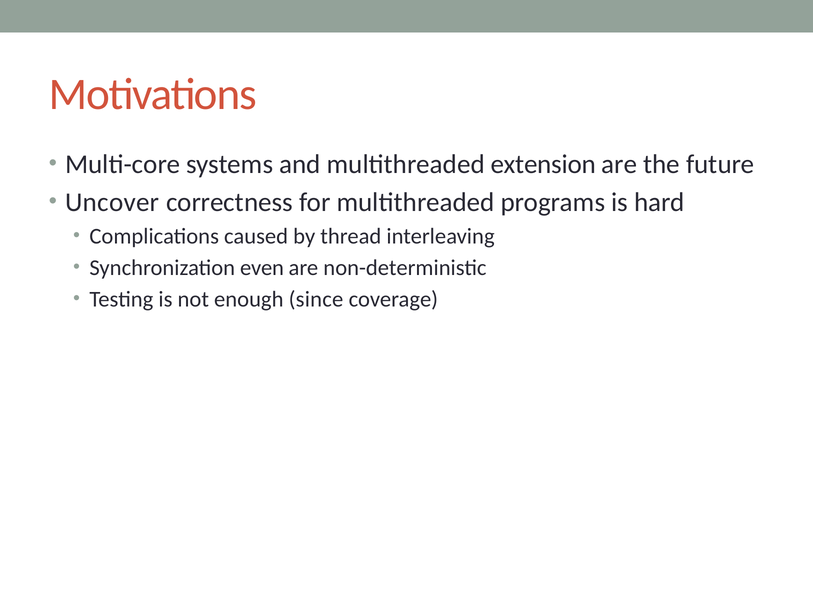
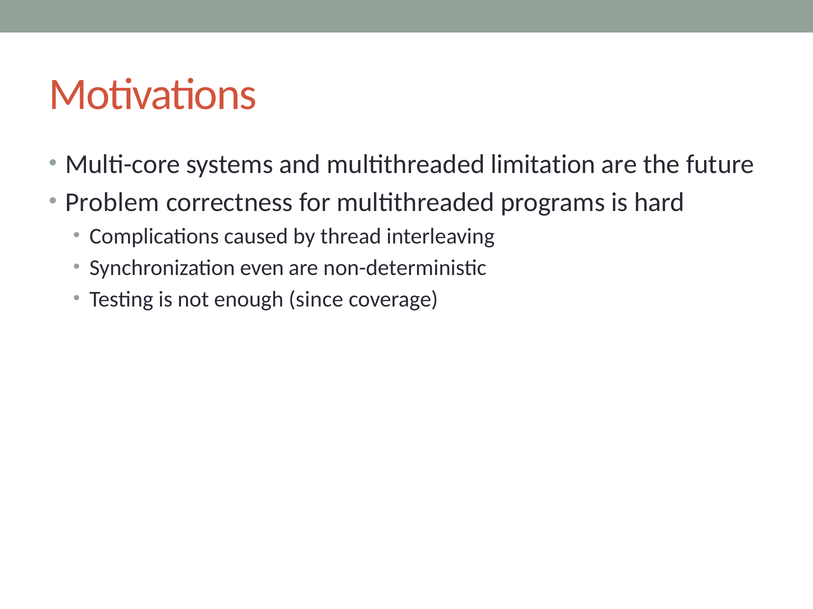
extension: extension -> limitation (543, 165)
Uncover: Uncover -> Problem (112, 202)
